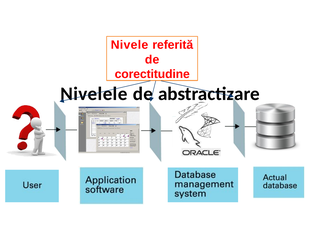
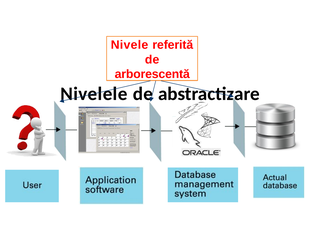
corectitudine: corectitudine -> arborescentă (152, 74)
